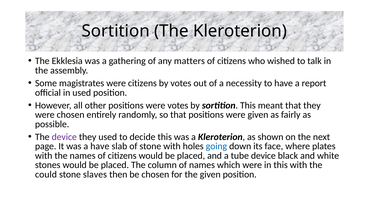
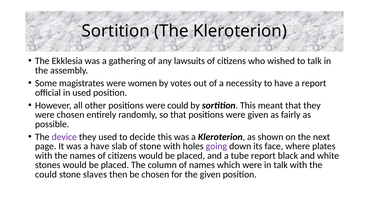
matters: matters -> lawsuits (189, 61)
were citizens: citizens -> women (142, 83)
were votes: votes -> could (178, 105)
going colour: blue -> purple (216, 146)
tube device: device -> report (263, 155)
in this: this -> talk (281, 165)
